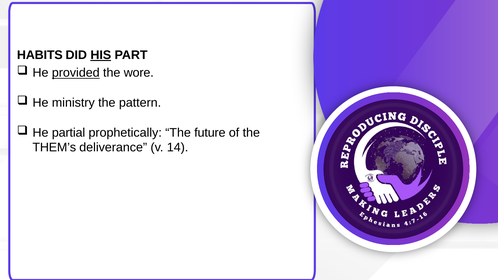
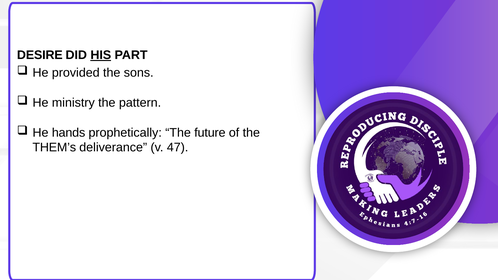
HABITS: HABITS -> DESIRE (40, 55)
provided underline: present -> none (76, 73)
wore: wore -> sons (139, 73)
partial: partial -> hands (69, 133)
14: 14 -> 47 (178, 148)
